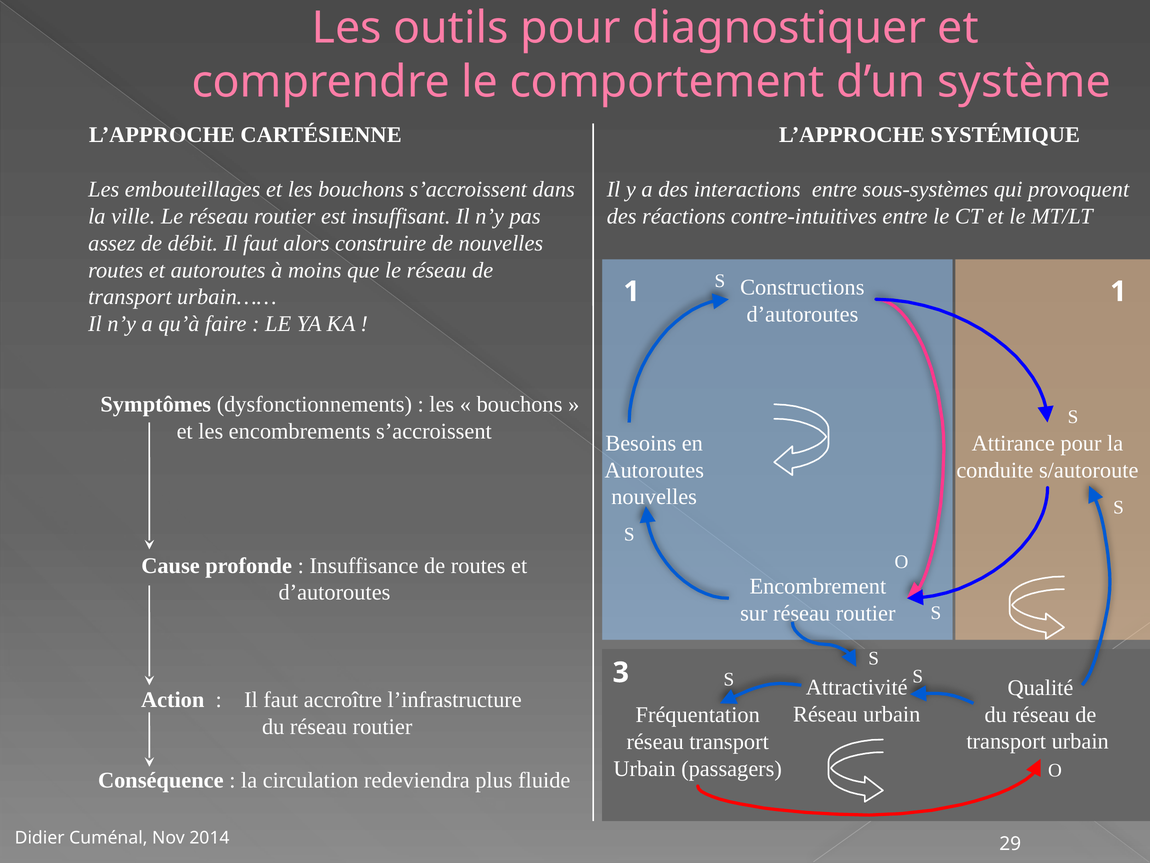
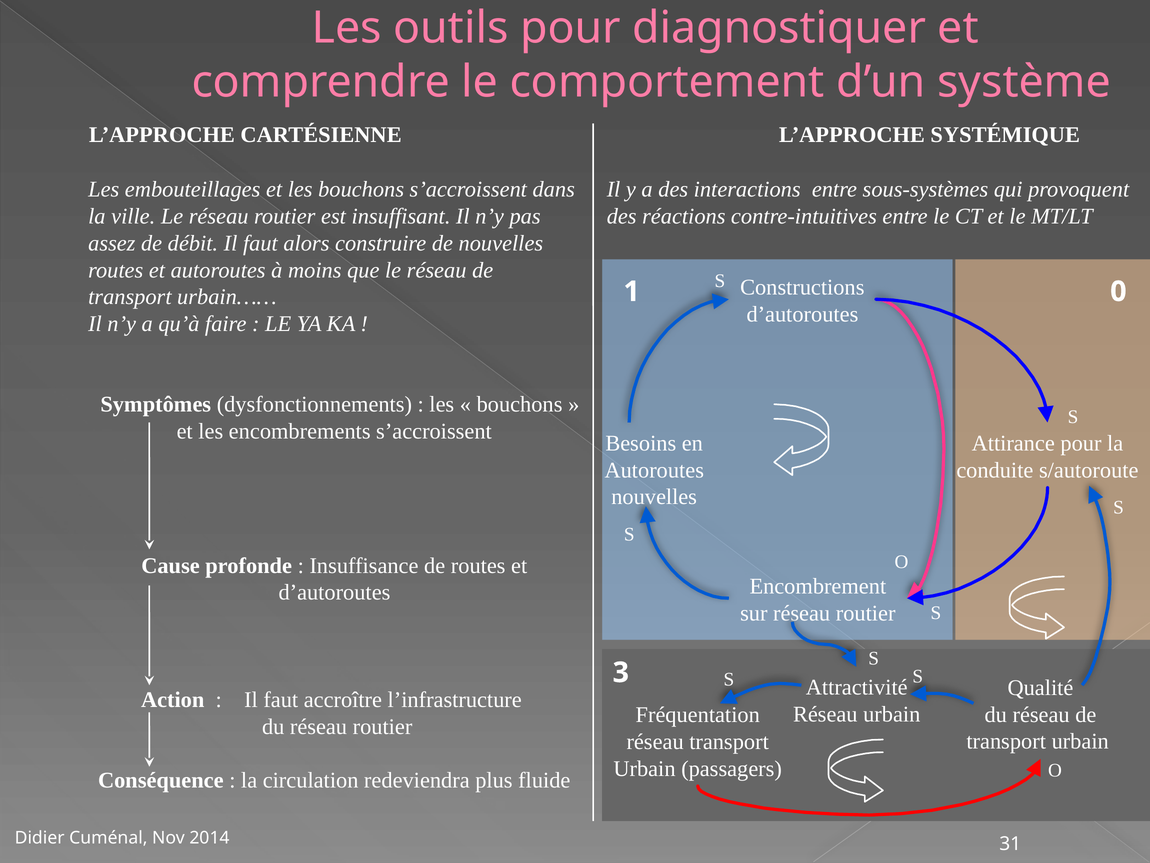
1 1: 1 -> 0 (1118, 291)
29: 29 -> 31 (1010, 844)
